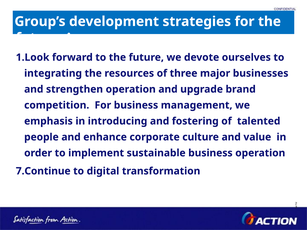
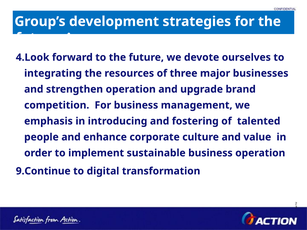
1.Look: 1.Look -> 4.Look (33, 57)
7.Continue: 7.Continue -> 9.Continue (43, 171)
